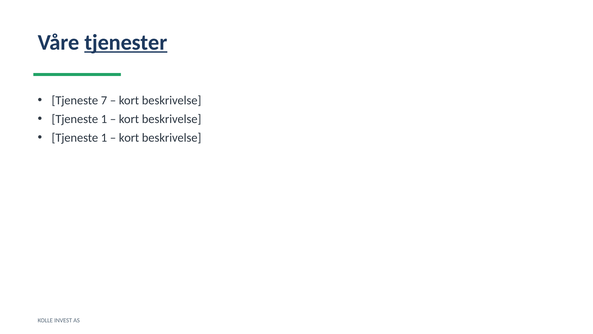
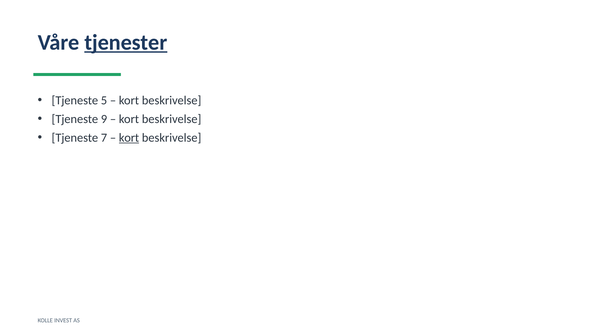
7: 7 -> 5 (104, 100)
1: 1 -> 9 (104, 119)
1: 1 -> 7 (104, 138)
kort underline: none -> present (129, 138)
